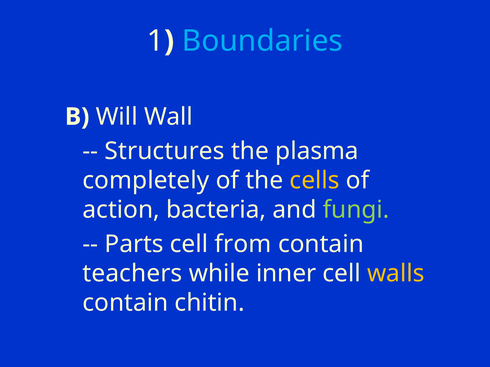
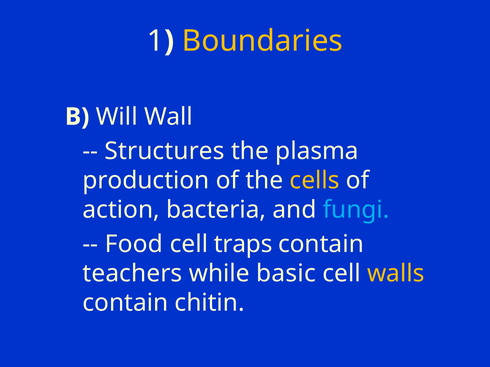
Boundaries colour: light blue -> yellow (262, 41)
completely: completely -> production (146, 181)
fungi colour: light green -> light blue (356, 210)
Parts: Parts -> Food (134, 244)
from: from -> traps (243, 244)
inner: inner -> basic (286, 274)
